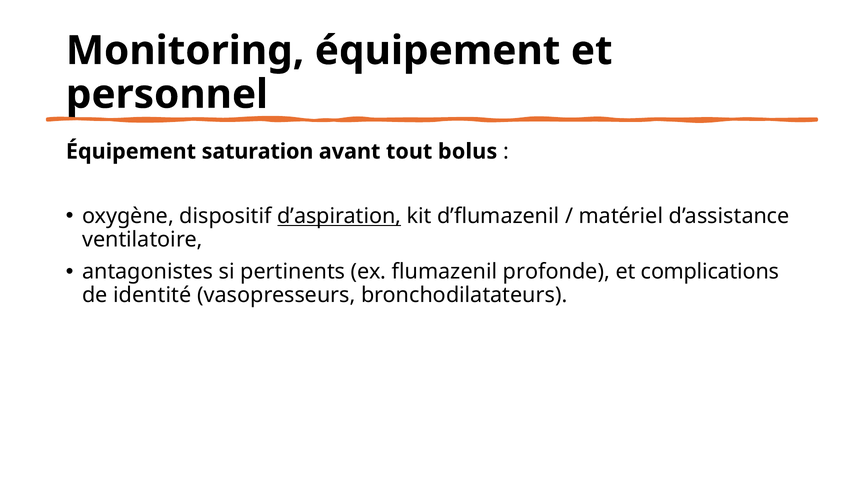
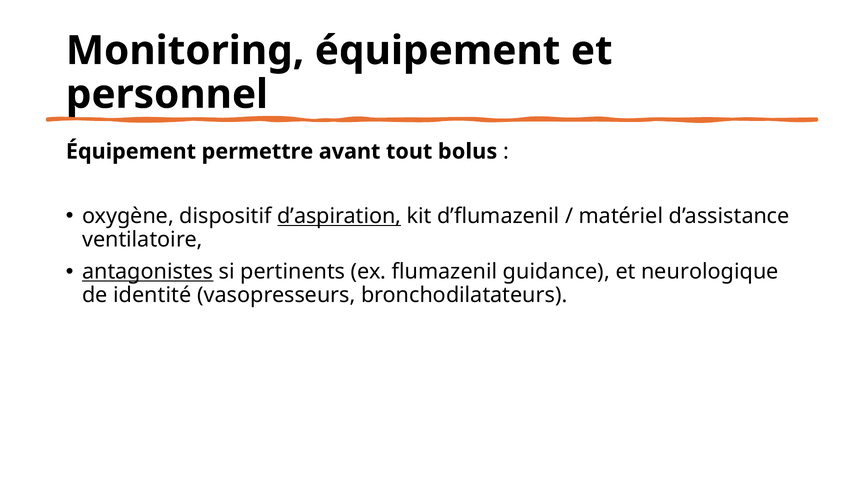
saturation: saturation -> permettre (257, 152)
antagonistes underline: none -> present (148, 272)
profonde: profonde -> guidance (556, 272)
complications: complications -> neurologique (710, 272)
